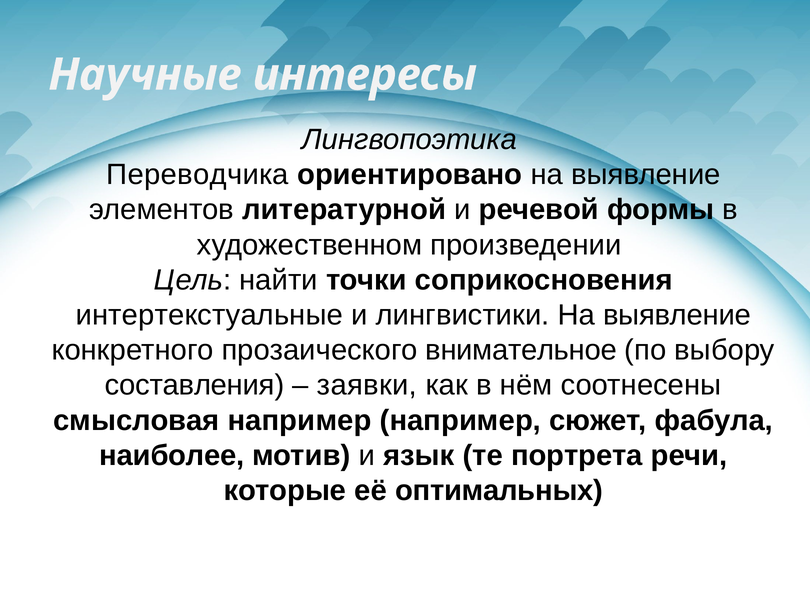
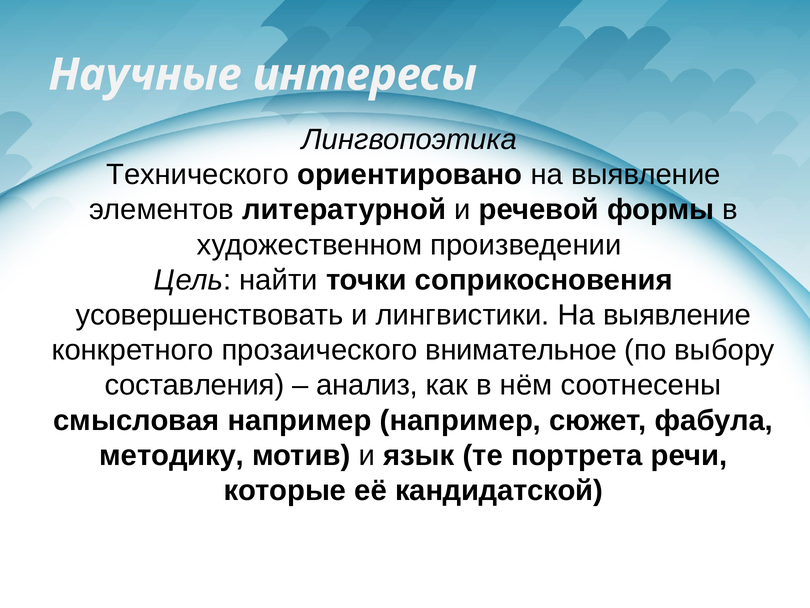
Переводчика: Переводчика -> Технического (198, 175)
интертекстуальные: интертекстуальные -> усовершенствовать (209, 315)
заявки: заявки -> анализ (367, 385)
наиболее: наиболее -> методику (172, 455)
оптимальных: оптимальных -> кандидатской (499, 490)
